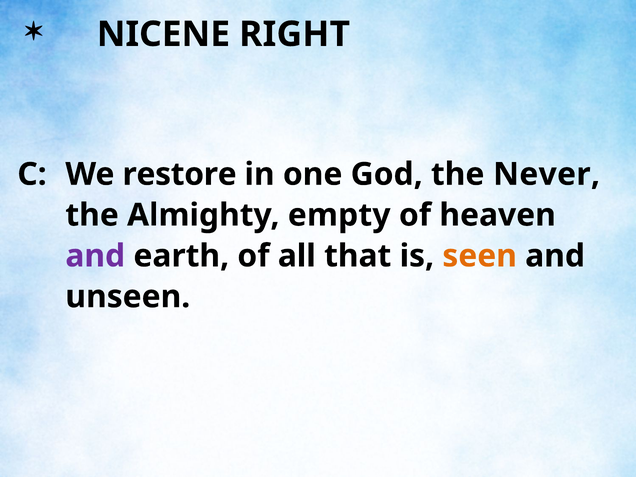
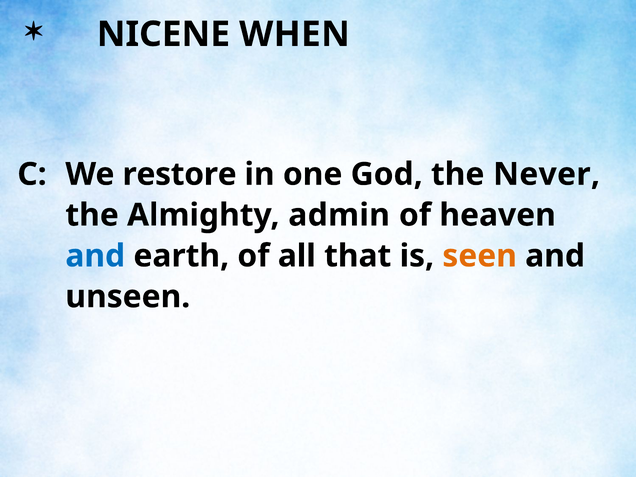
RIGHT: RIGHT -> WHEN (295, 34)
empty: empty -> admin (339, 215)
and colour: purple -> blue (95, 256)
